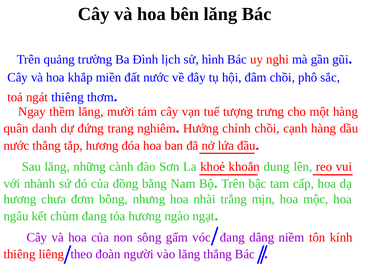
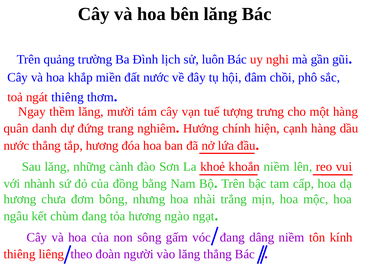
hình: hình -> luôn (213, 59)
chính chồi: chồi -> hiện (267, 128)
khoắn dung: dung -> niềm (277, 167)
